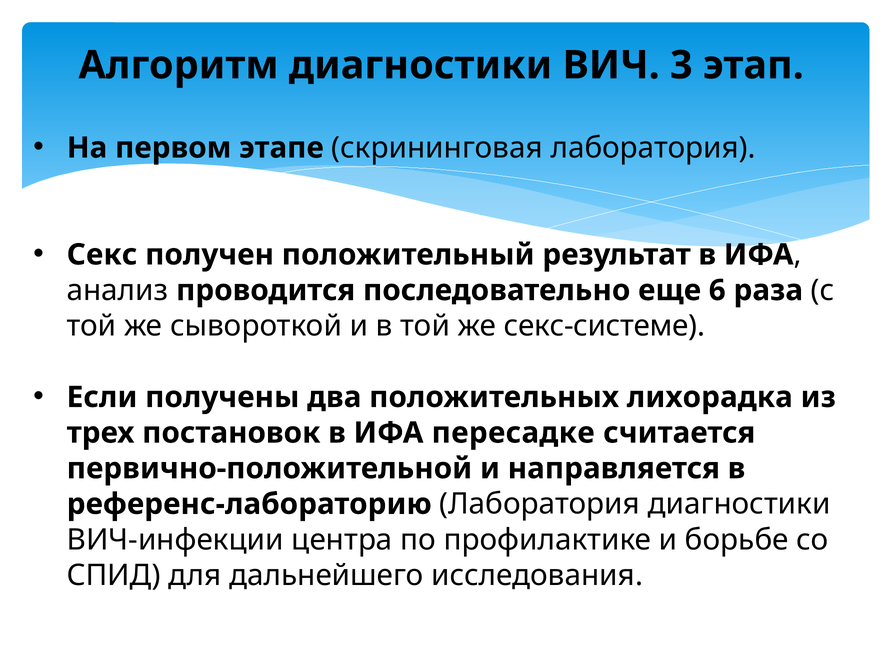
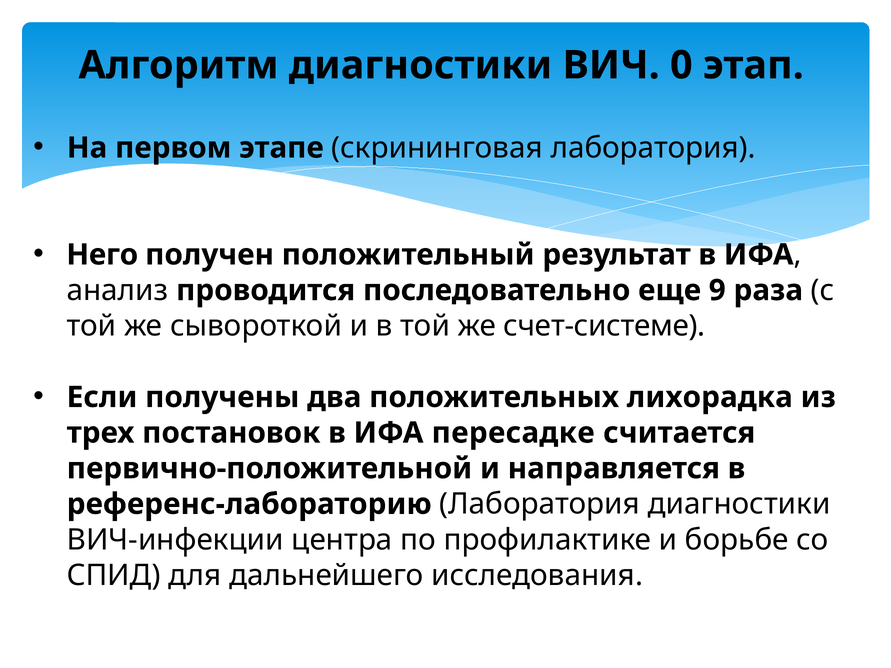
3: 3 -> 0 (681, 65)
Секс: Секс -> Него (102, 255)
6: 6 -> 9 (717, 290)
секс-системе: секс-системе -> счет-системе (604, 326)
